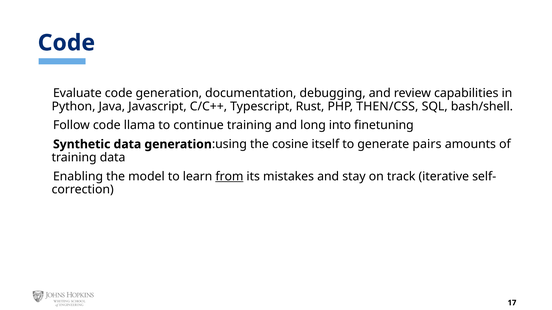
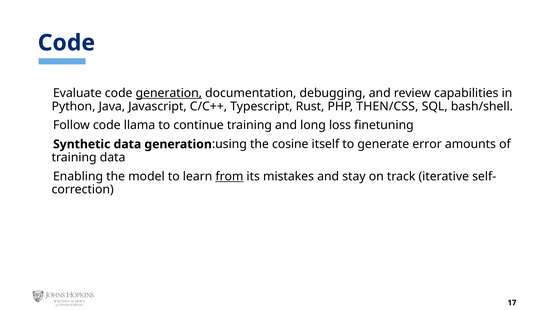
generation underline: none -> present (169, 93)
into: into -> loss (340, 125)
pairs: pairs -> error (427, 144)
